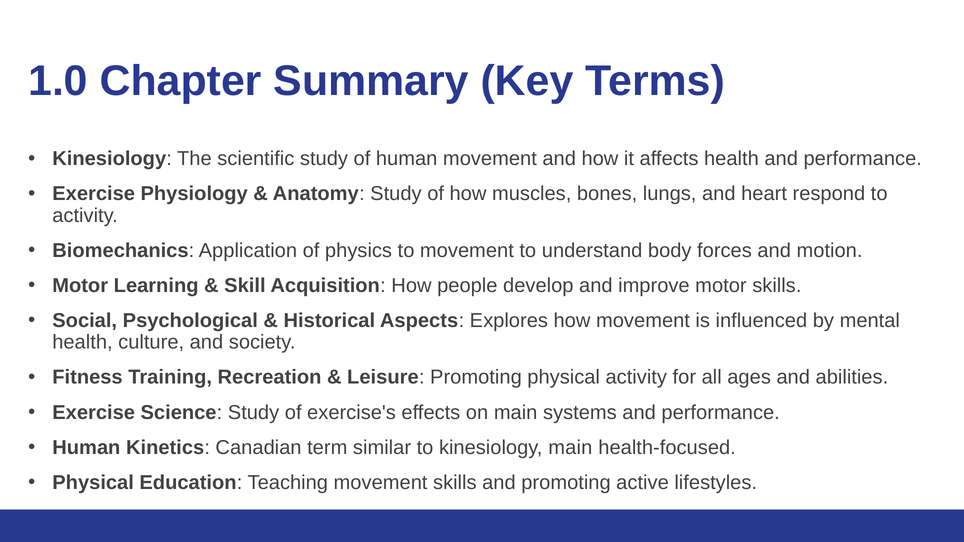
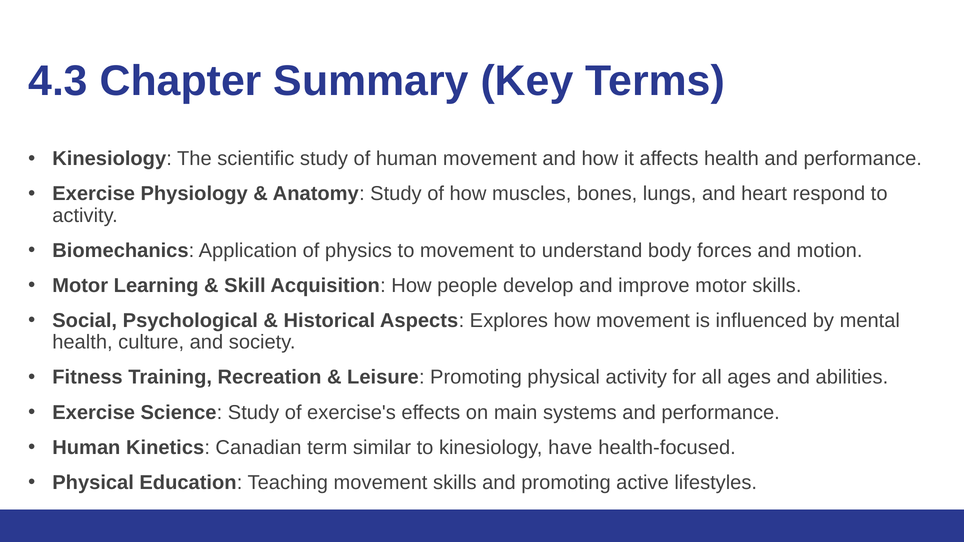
1.0: 1.0 -> 4.3 (58, 81)
kinesiology main: main -> have (570, 448)
